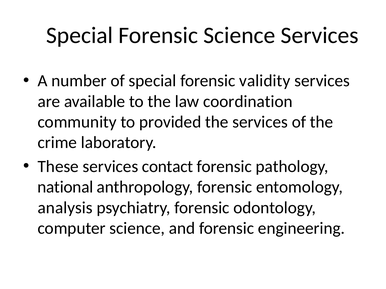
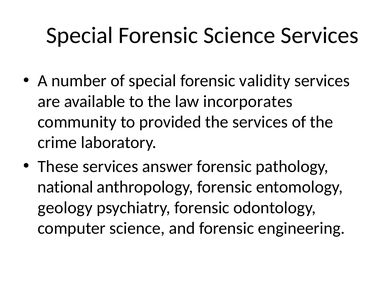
coordination: coordination -> incorporates (248, 102)
contact: contact -> answer (167, 167)
analysis: analysis -> geology (65, 208)
